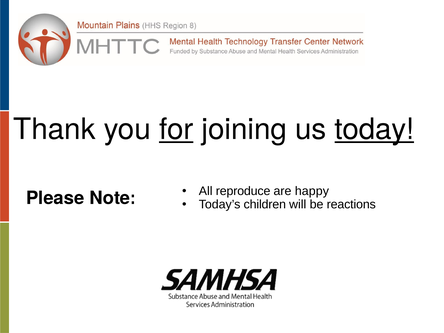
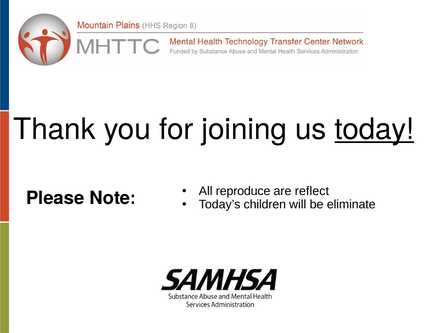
for underline: present -> none (176, 130)
happy: happy -> reflect (312, 191)
reactions: reactions -> eliminate (351, 205)
